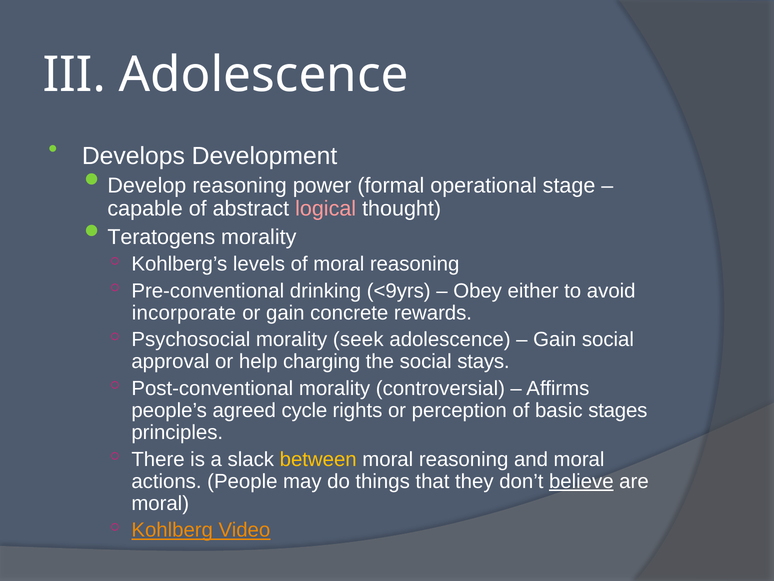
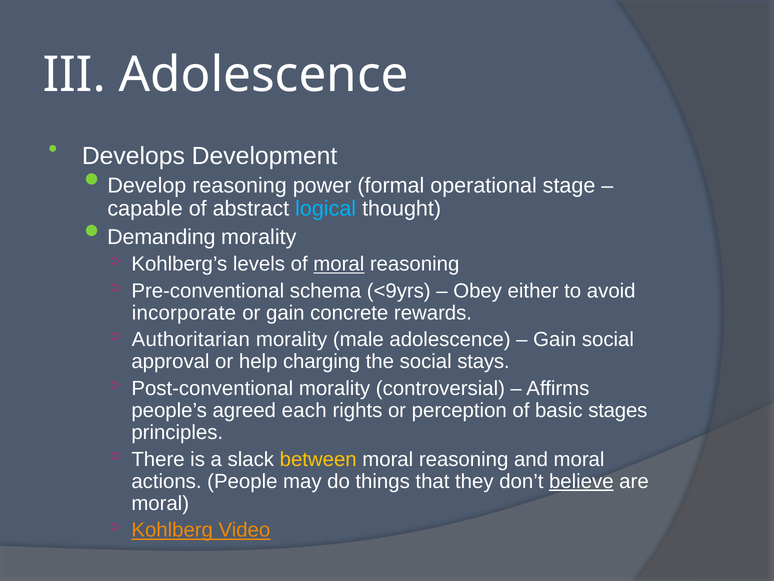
logical colour: pink -> light blue (326, 209)
Teratogens: Teratogens -> Demanding (161, 237)
moral underline: none -> present (339, 264)
drinking: drinking -> schema (325, 291)
Psychosocial: Psychosocial -> Authoritarian (191, 339)
seek: seek -> male (358, 339)
cycle: cycle -> each (304, 410)
